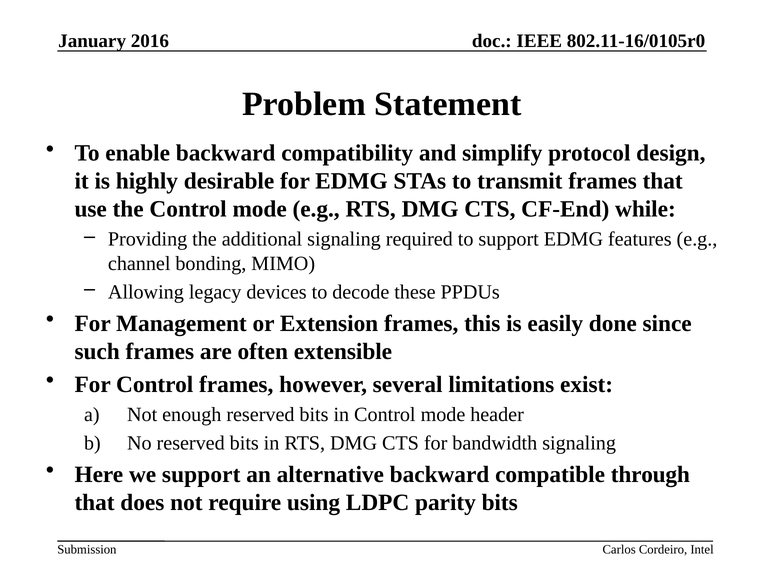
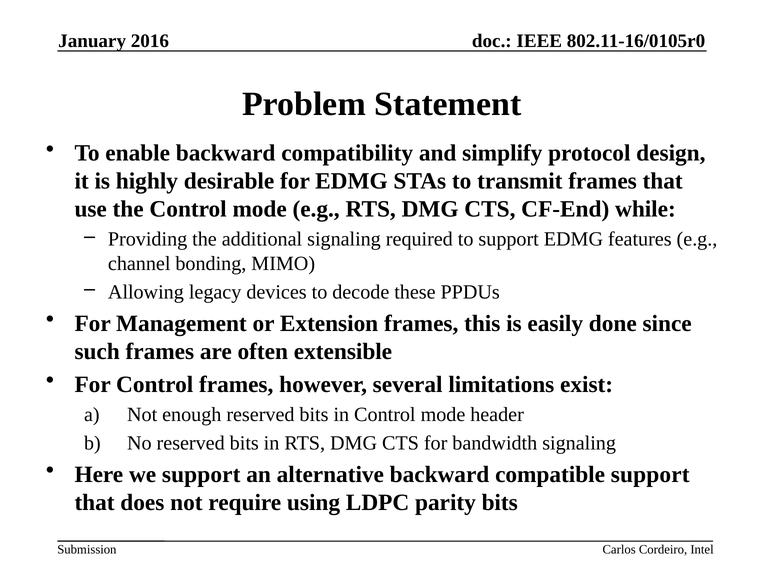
compatible through: through -> support (650, 474)
